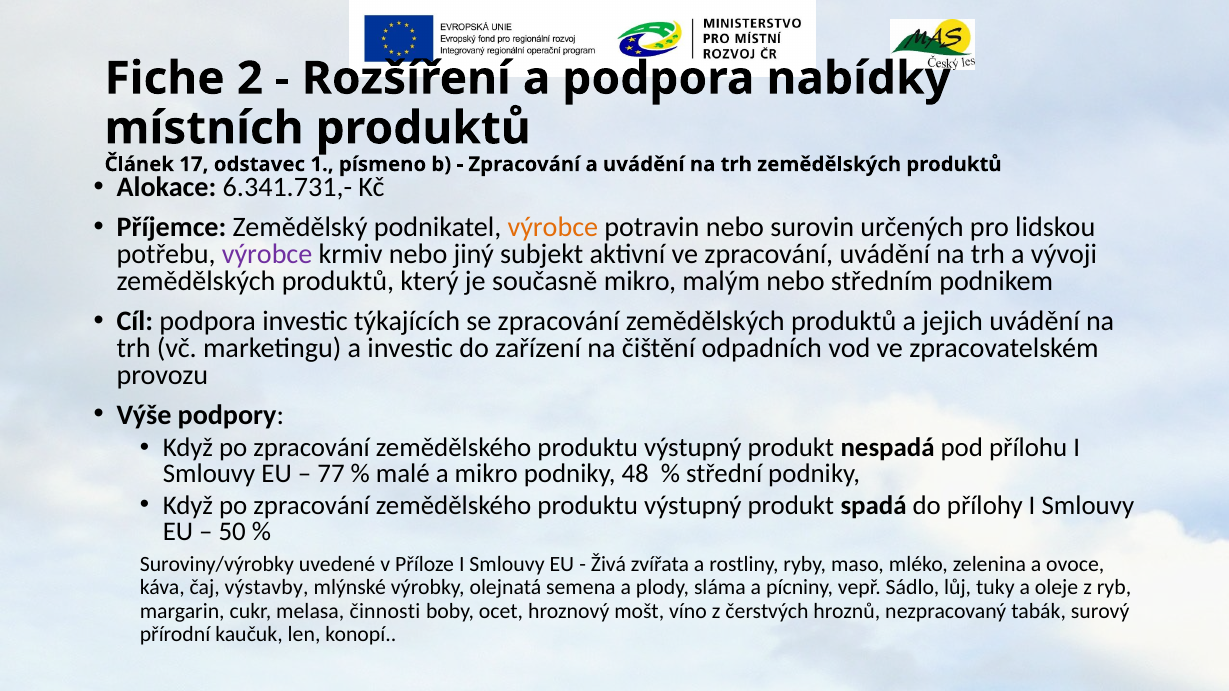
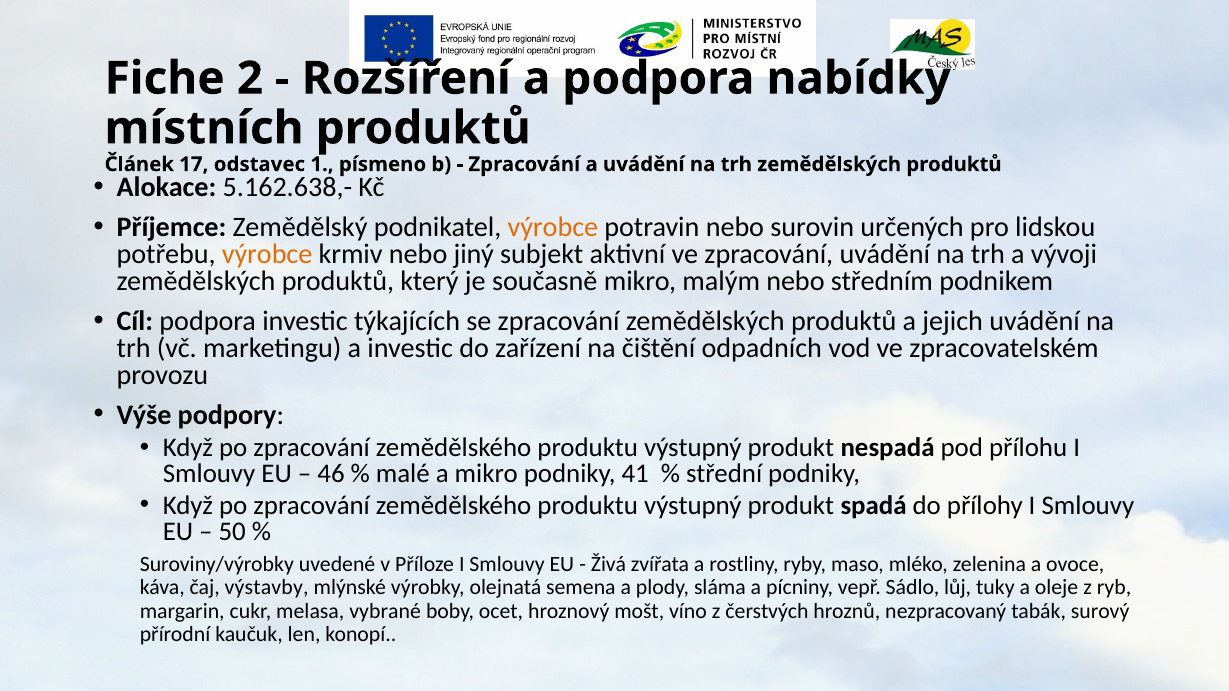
6.341.731,-: 6.341.731,- -> 5.162.638,- (287, 187)
výrobce colour: purple -> orange (267, 255)
77: 77 -> 46 (331, 474)
48: 48 -> 41 (635, 474)
činnosti: činnosti -> vybrané (385, 611)
